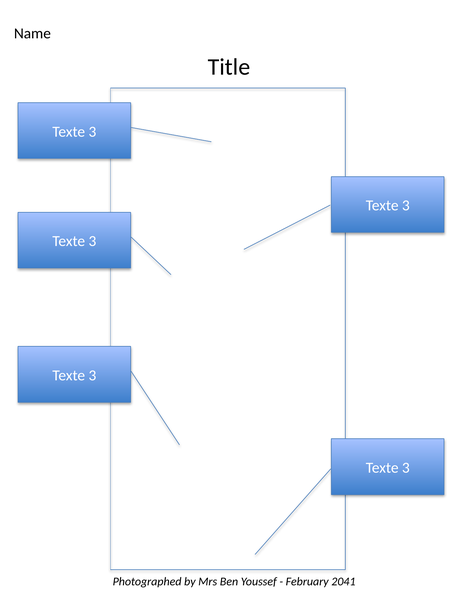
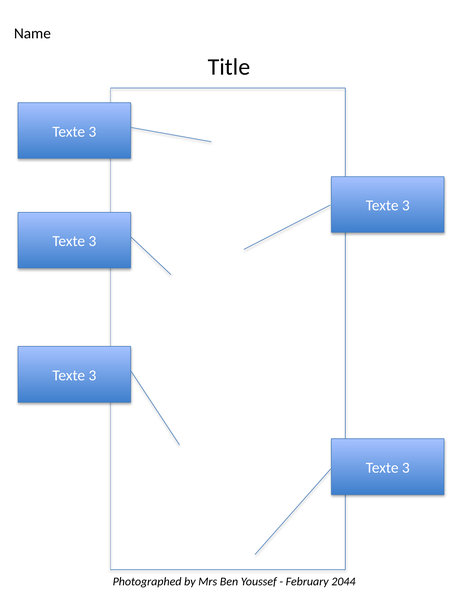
2041: 2041 -> 2044 (343, 583)
